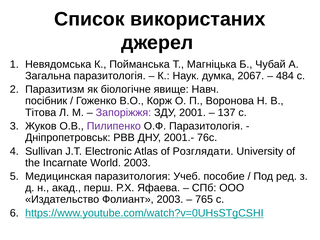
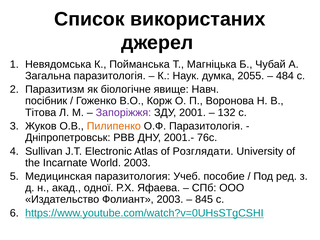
2067: 2067 -> 2055 (251, 76)
137: 137 -> 132 (227, 112)
Пилипенко colour: purple -> orange (114, 126)
перш: перш -> одної (99, 188)
765: 765 -> 845 (204, 199)
